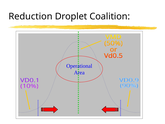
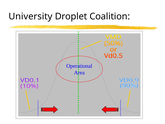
Reduction: Reduction -> University (30, 16)
